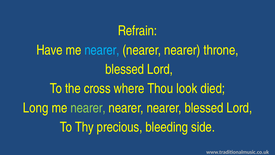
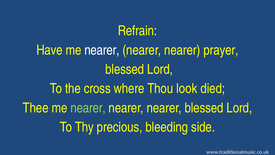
nearer colour: light blue -> white (102, 50)
throne: throne -> prayer (221, 50)
Long: Long -> Thee (36, 108)
